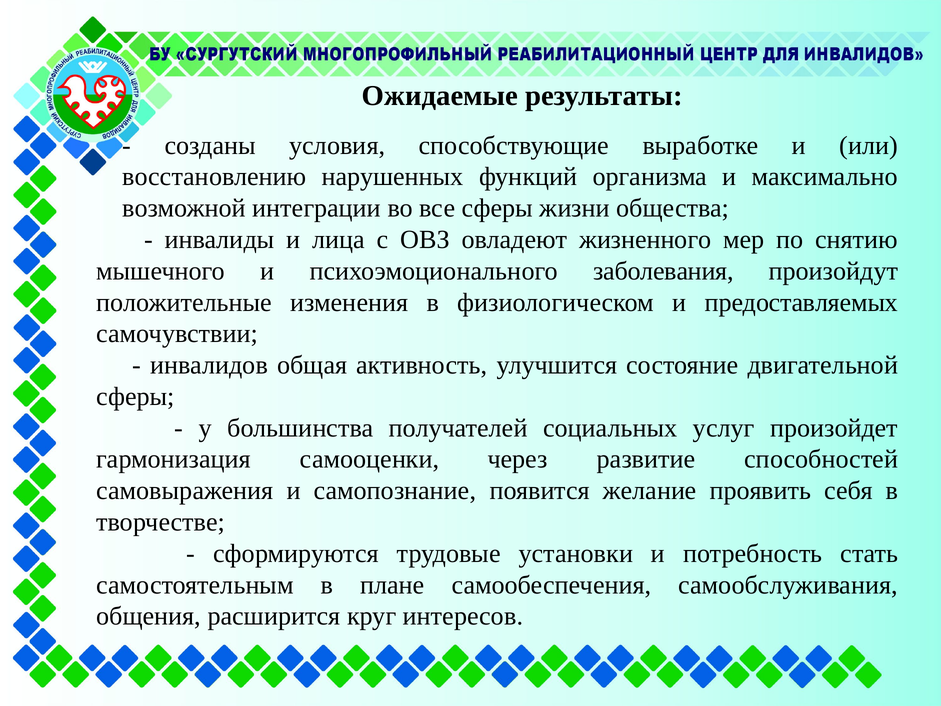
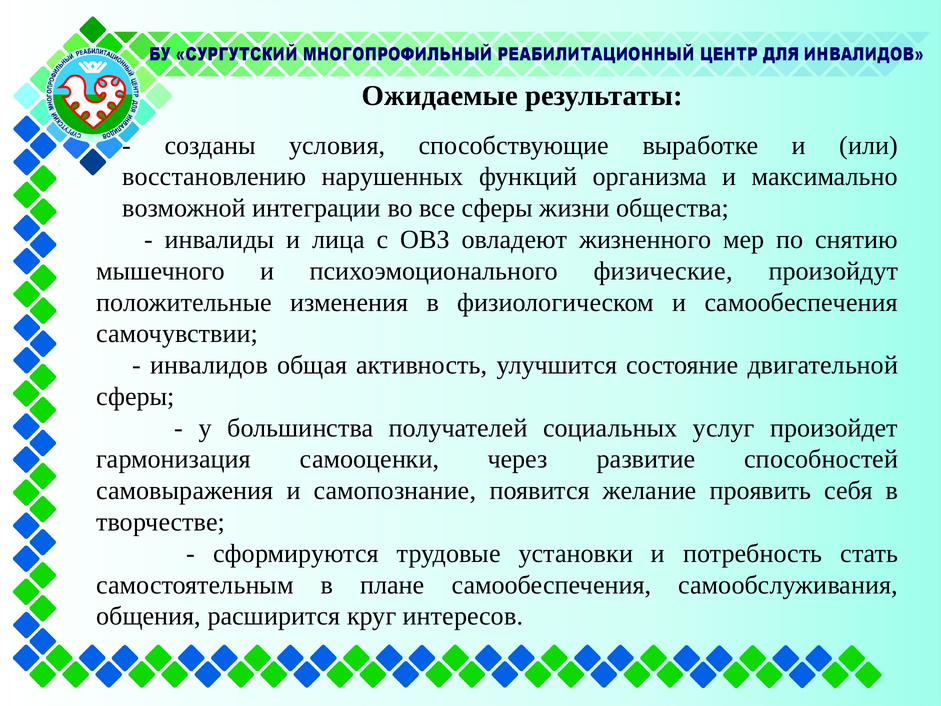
заболевания: заболевания -> физические (663, 271)
и предоставляемых: предоставляемых -> самообеспечения (801, 302)
